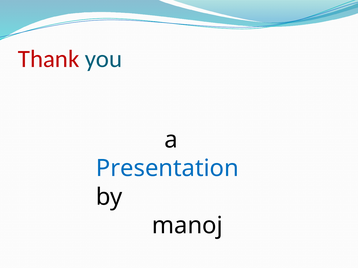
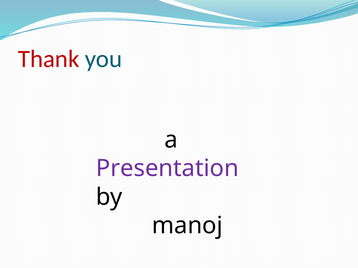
Presentation colour: blue -> purple (167, 169)
